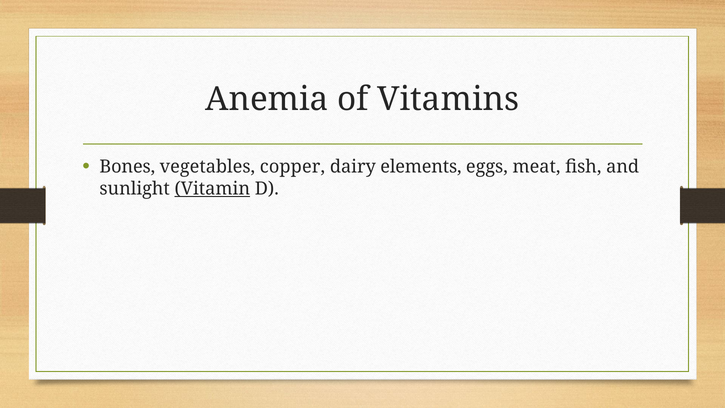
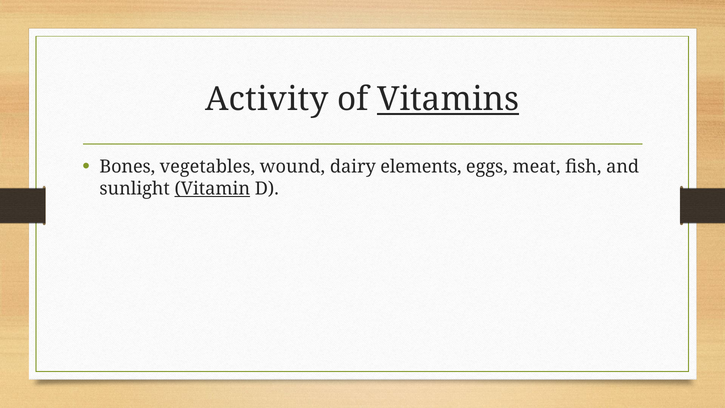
Anemia: Anemia -> Activity (267, 99)
Vitamins underline: none -> present (448, 99)
copper: copper -> wound (292, 167)
